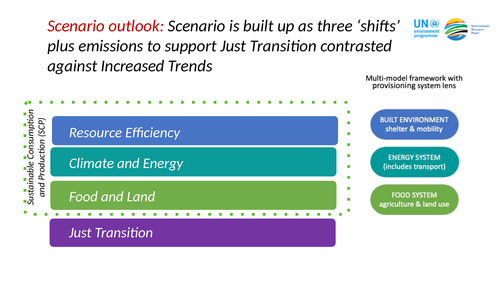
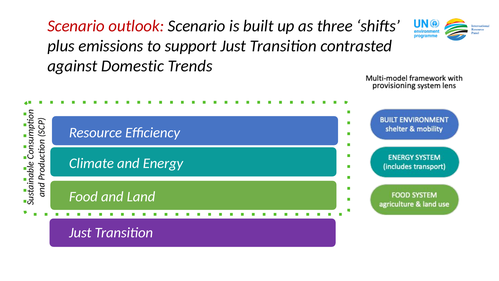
Increased: Increased -> Domestic (133, 66)
